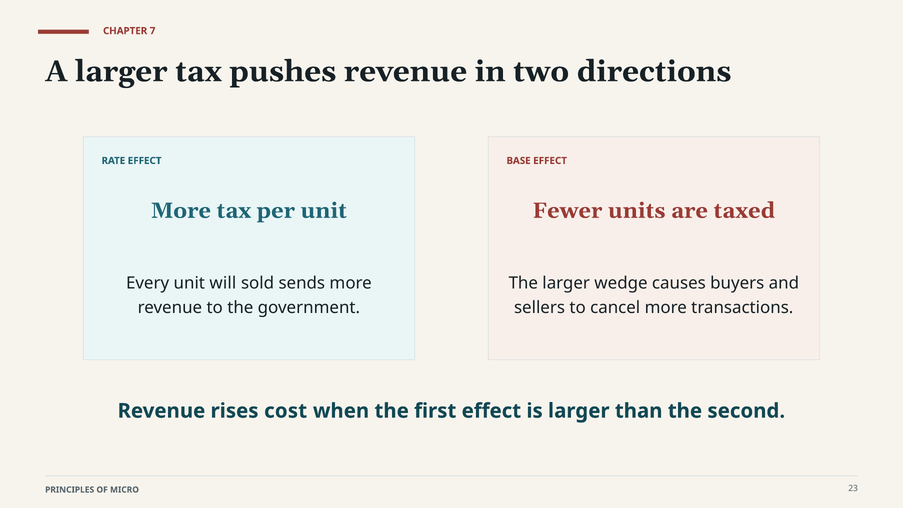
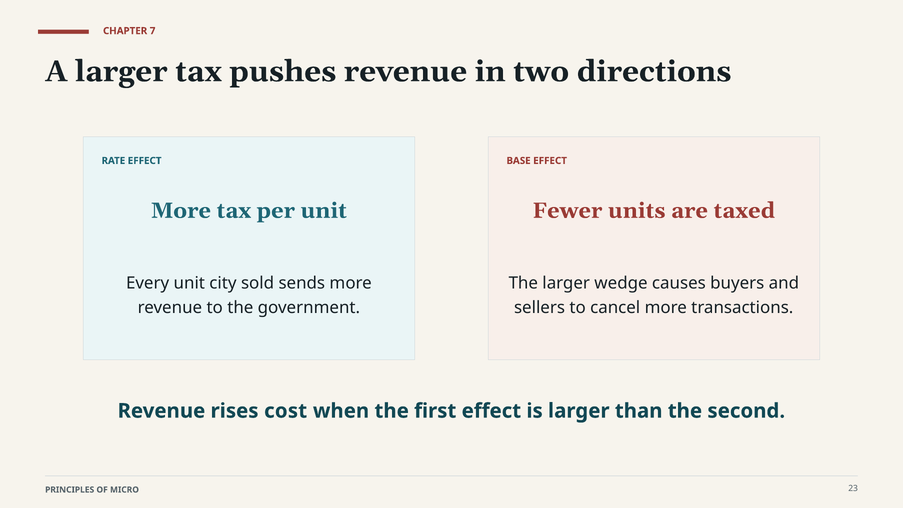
will: will -> city (223, 283)
